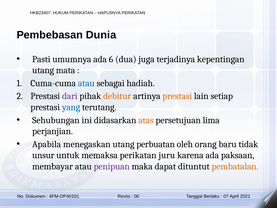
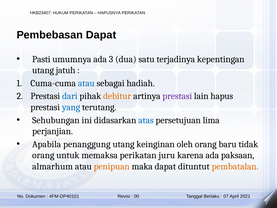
Pembebasan Dunia: Dunia -> Dapat (101, 35)
6: 6 -> 3 (111, 59)
juga: juga -> satu (146, 59)
mata: mata -> jatuh (66, 70)
dari colour: purple -> blue (70, 96)
prestasi colour: orange -> purple (177, 96)
setiap: setiap -> hapus (222, 96)
atas colour: orange -> blue (146, 120)
menegaskan: menegaskan -> penanggung (87, 144)
perbuatan: perbuatan -> keinginan (156, 144)
unsur: unsur -> orang (43, 155)
membayar: membayar -> almarhum (53, 166)
penipuan colour: purple -> orange (112, 166)
